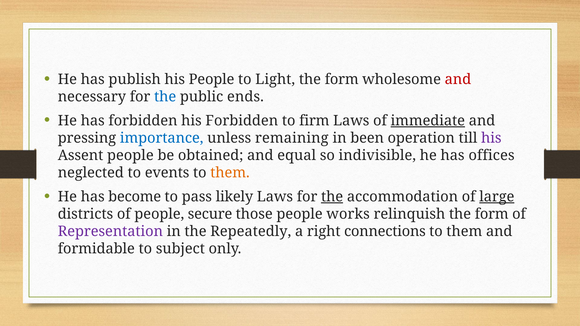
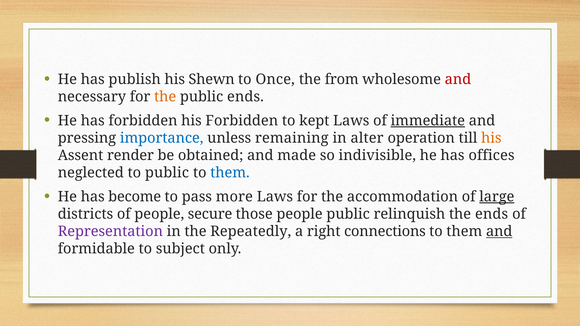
his People: People -> Shewn (212, 79)
Light: Light -> Once (275, 79)
form: form -> from (342, 79)
the colour: blue -> orange (165, 97)
firm: firm -> kept (314, 121)
been: been -> alter (367, 138)
his colour: purple -> orange (491, 138)
Assent people: people -> render (130, 155)
equal: equal -> made (297, 155)
to events: events -> public (167, 173)
them colour: orange -> blue (230, 173)
likely: likely -> more (234, 197)
the underline: present -> none (332, 197)
people works: works -> public (348, 214)
relinquish the form: form -> ends (492, 214)
and underline: none -> present (499, 232)
